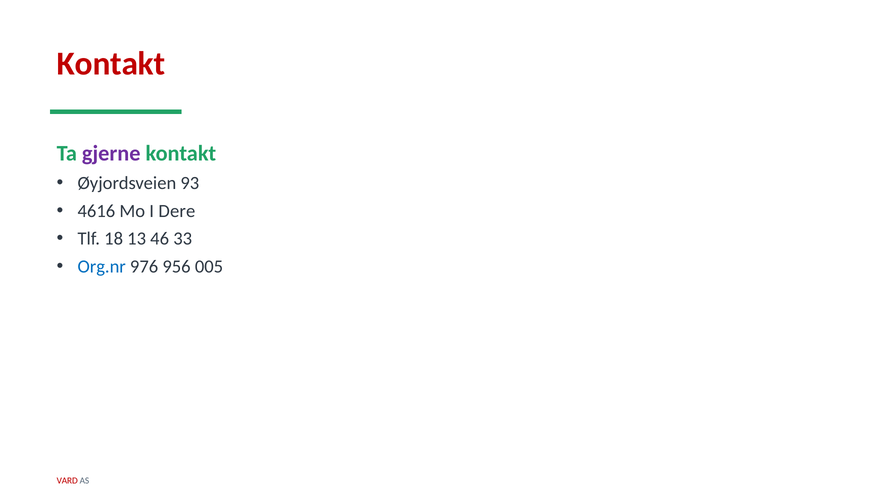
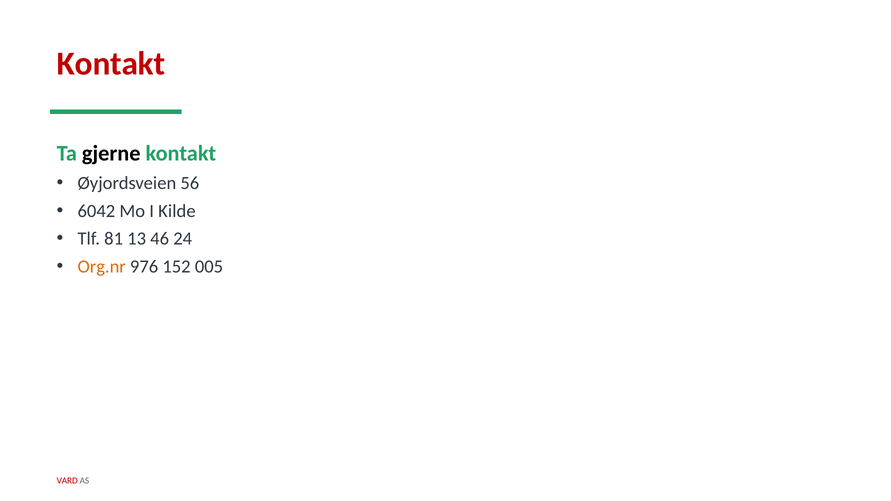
gjerne colour: purple -> black (111, 153)
93: 93 -> 56 (190, 183)
4616: 4616 -> 6042 (96, 211)
Dere: Dere -> Kilde (177, 211)
18: 18 -> 81 (114, 239)
33: 33 -> 24 (183, 239)
Org.nr colour: blue -> orange (102, 267)
956: 956 -> 152 (177, 267)
